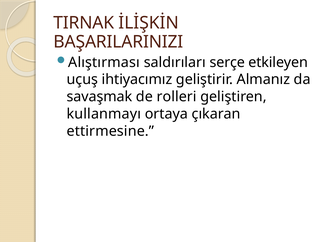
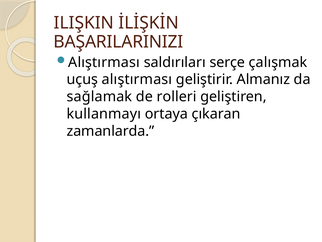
TIRNAK: TIRNAK -> ILIŞKIN (84, 23)
etkileyen: etkileyen -> çalışmak (278, 62)
uçuş ihtiyacımız: ihtiyacımız -> alıştırması (137, 79)
savaşmak: savaşmak -> sağlamak (99, 97)
ettirmesine: ettirmesine -> zamanlarda (110, 131)
